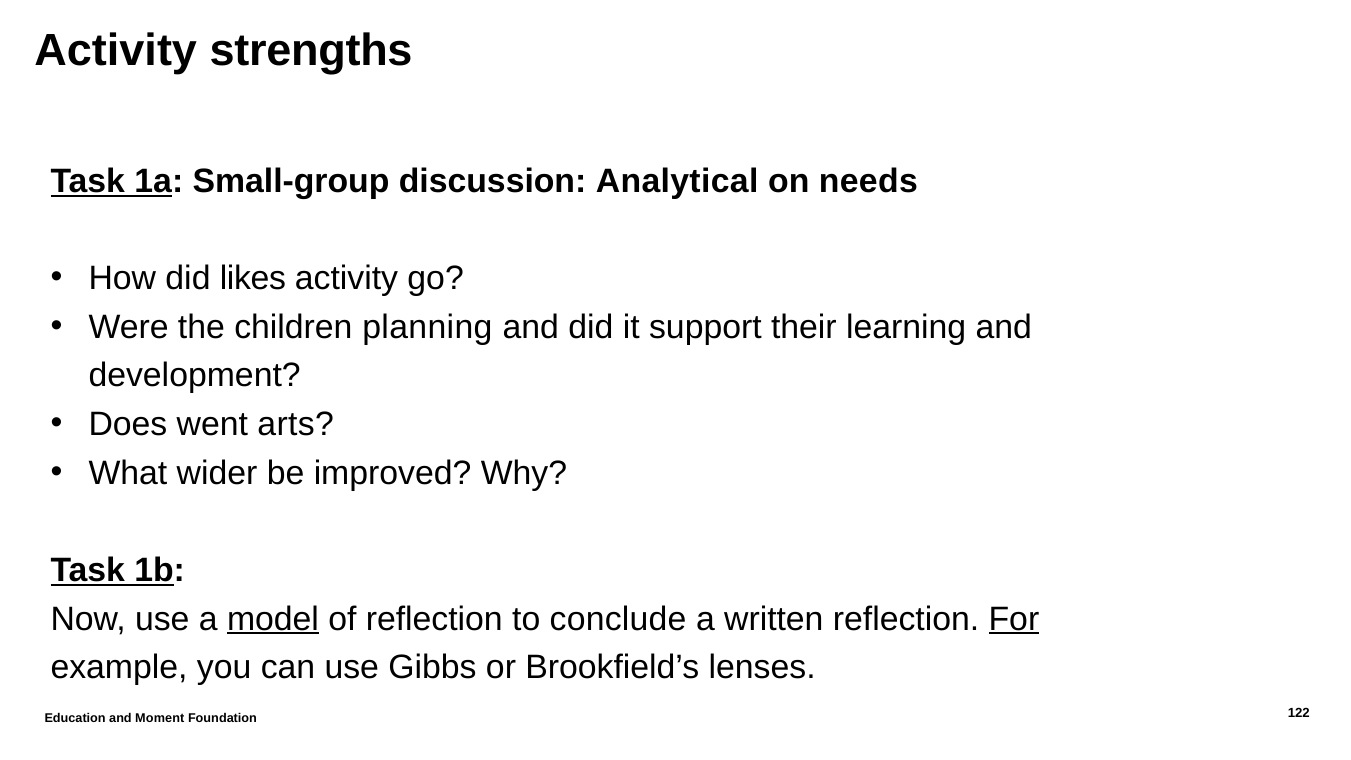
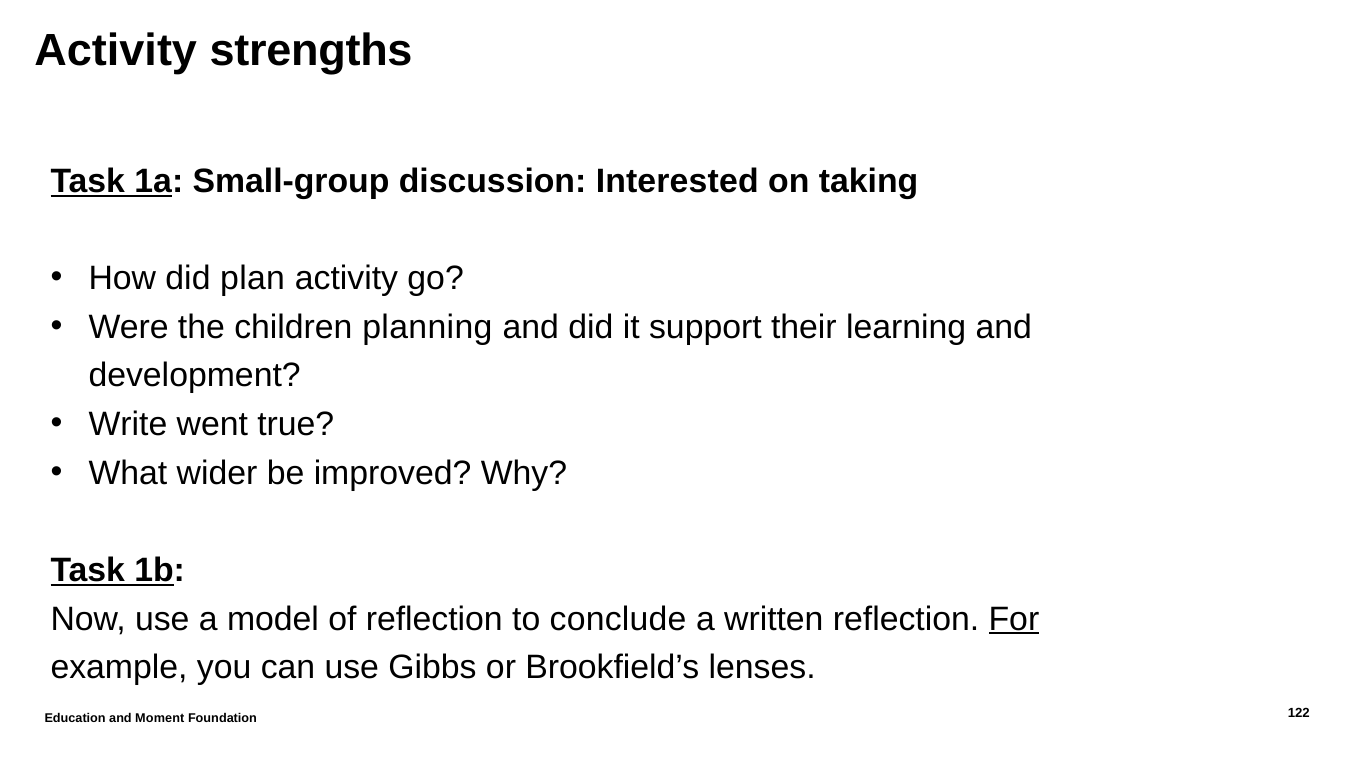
Analytical: Analytical -> Interested (677, 181)
needs: needs -> taking (869, 181)
likes: likes -> plan (253, 278)
Does: Does -> Write (128, 424)
arts: arts -> true (296, 424)
model underline: present -> none (273, 619)
